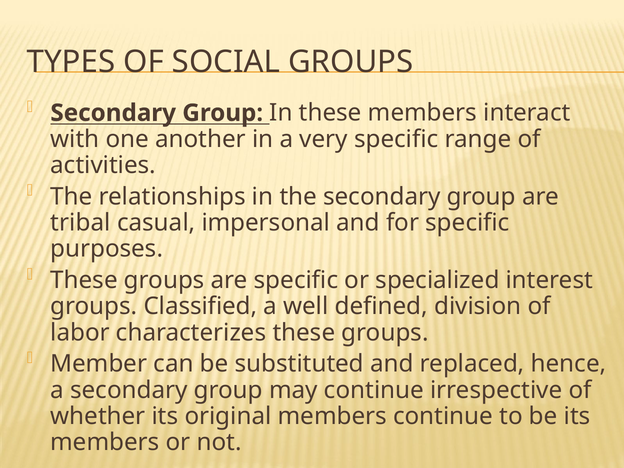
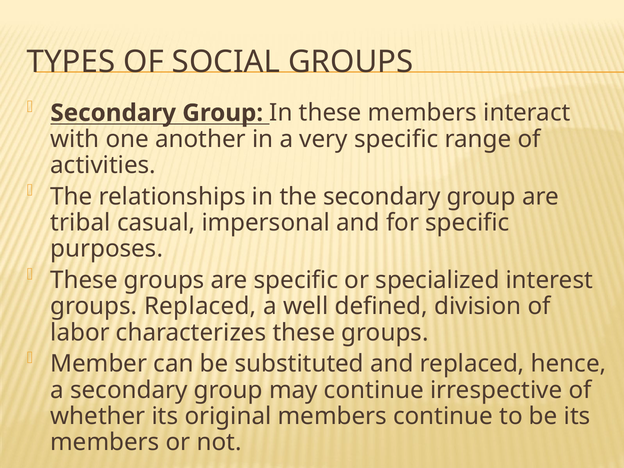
groups Classified: Classified -> Replaced (200, 306)
